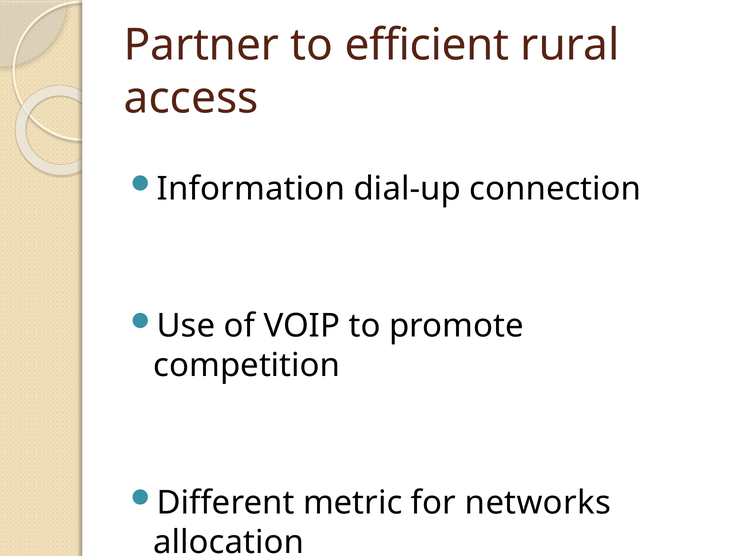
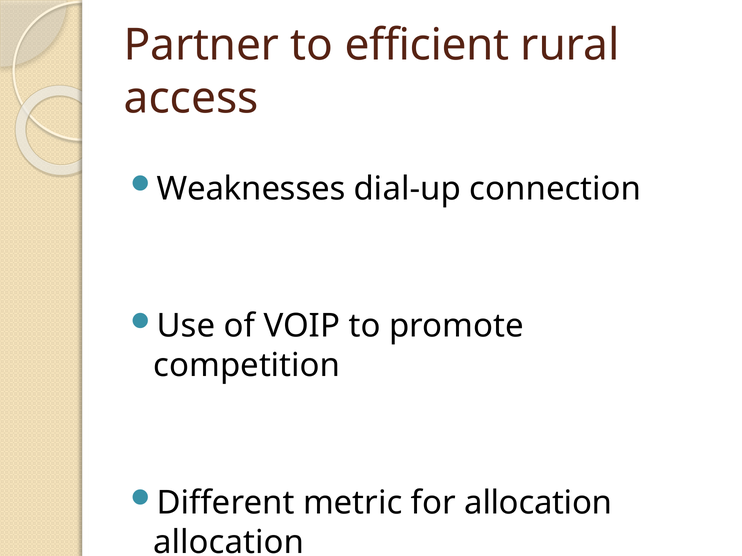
Information: Information -> Weaknesses (251, 189)
for networks: networks -> allocation (538, 503)
